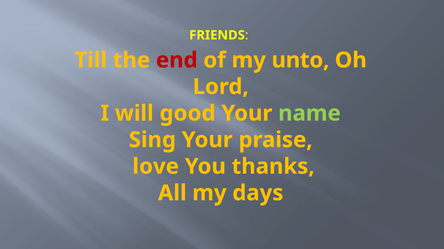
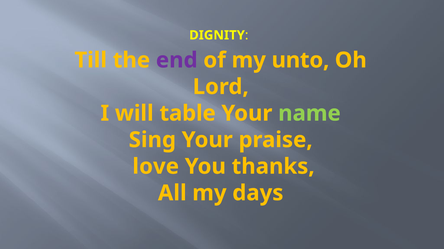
FRIENDS: FRIENDS -> DIGNITY (217, 35)
end colour: red -> purple (177, 60)
good: good -> table (188, 114)
